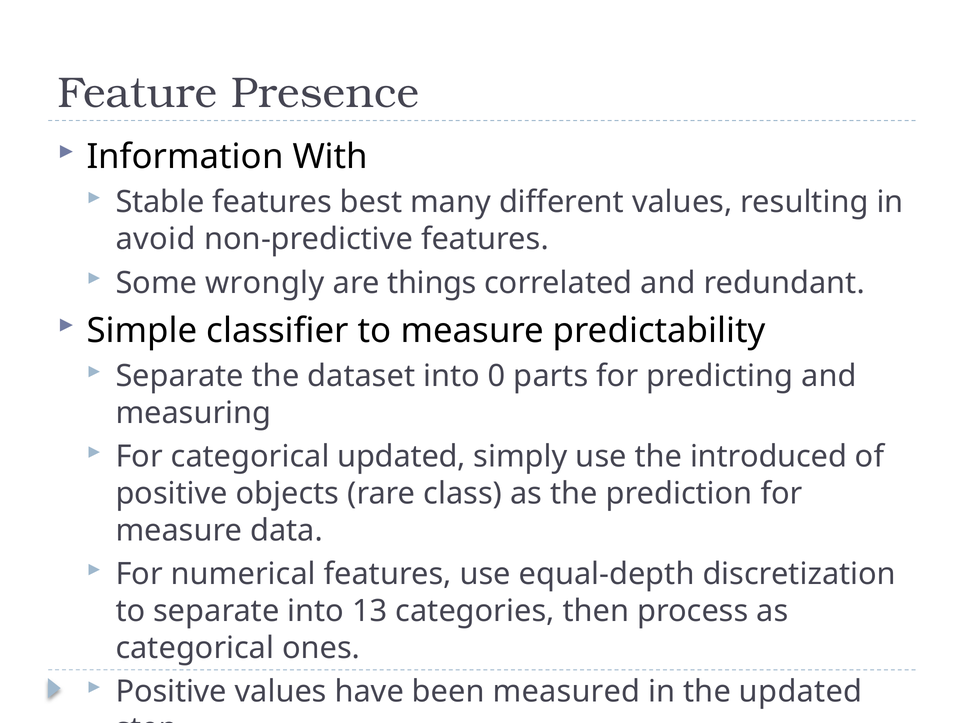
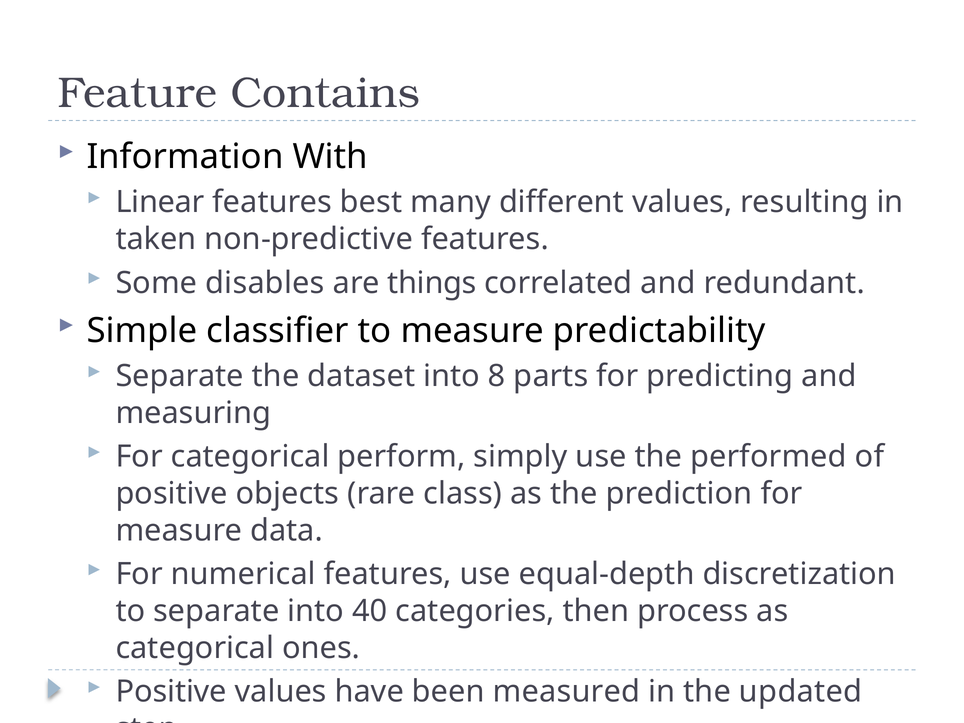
Presence: Presence -> Contains (325, 93)
Stable: Stable -> Linear (160, 202)
avoid: avoid -> taken (156, 239)
wrongly: wrongly -> disables (265, 283)
0: 0 -> 8 (497, 376)
categorical updated: updated -> perform (401, 457)
introduced: introduced -> performed (768, 457)
13: 13 -> 40 (370, 611)
